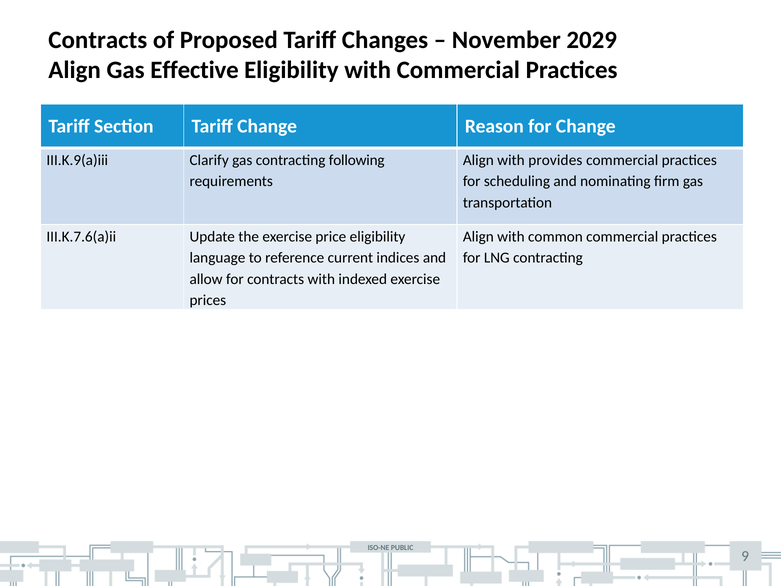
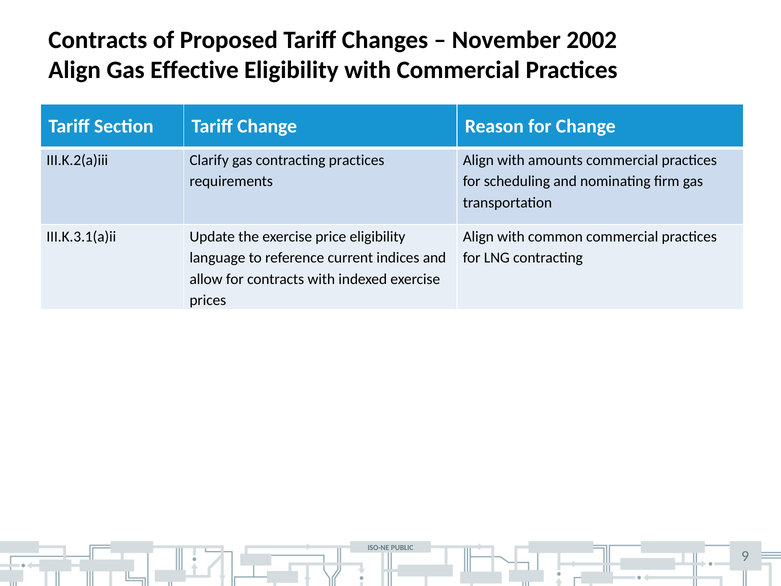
2029: 2029 -> 2002 (592, 40)
III.K.9(a)iii: III.K.9(a)iii -> III.K.2(a)iii (77, 160)
contracting following: following -> practices (357, 160)
provides: provides -> amounts (555, 160)
III.K.7.6(a)ii: III.K.7.6(a)ii -> III.K.3.1(a)ii (81, 237)
